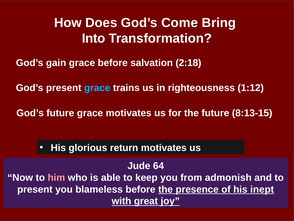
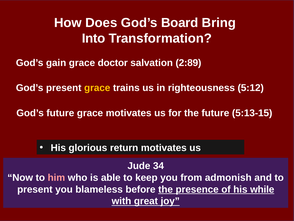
Come: Come -> Board (180, 23)
grace before: before -> doctor (113, 63)
2:18: 2:18 -> 2:89 (188, 63)
grace colour: light blue -> yellow (97, 88)
1:12: 1:12 -> 5:12 (251, 88)
8:13-15: 8:13-15 -> 5:13-15 (252, 113)
64: 64 -> 34 (158, 165)
inept: inept -> while (262, 189)
